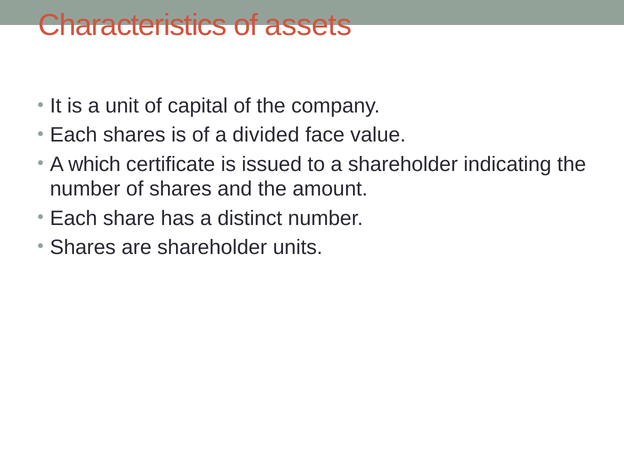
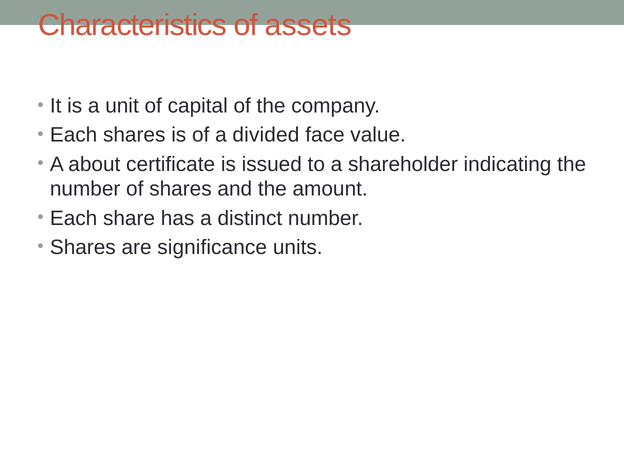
which: which -> about (94, 164)
are shareholder: shareholder -> significance (212, 247)
